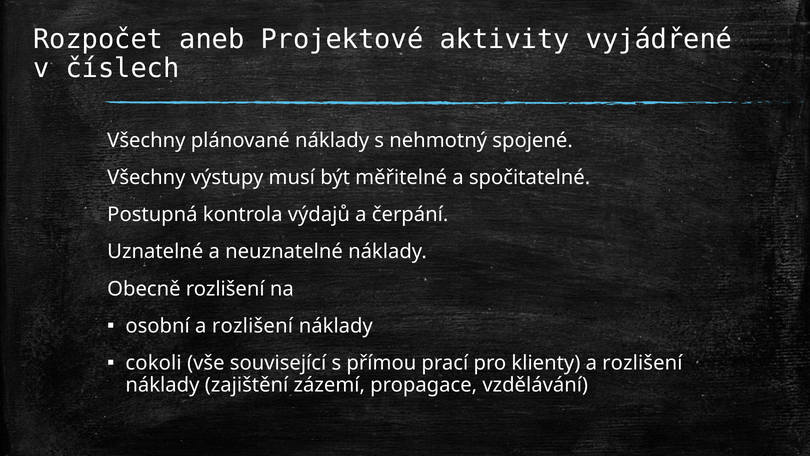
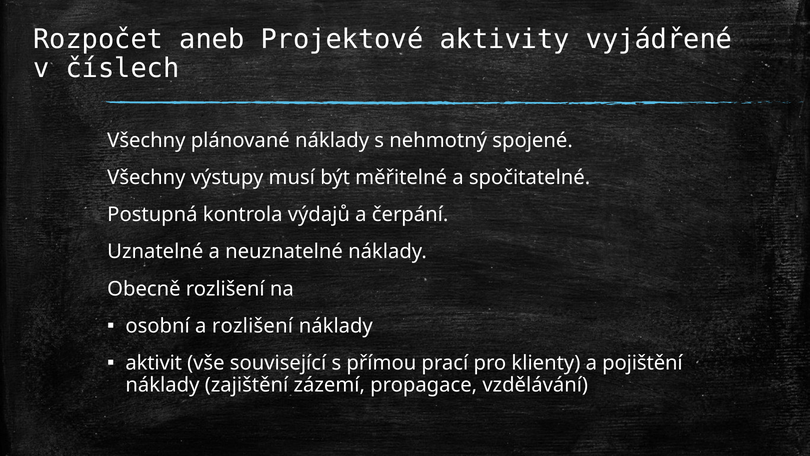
cokoli: cokoli -> aktivit (154, 363)
klienty a rozlišení: rozlišení -> pojištění (642, 363)
